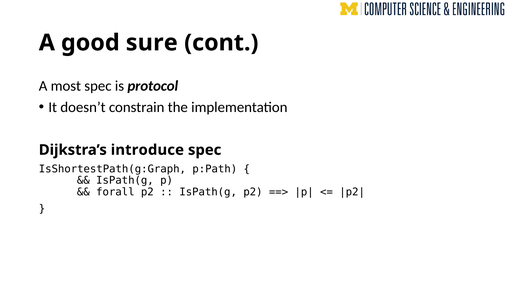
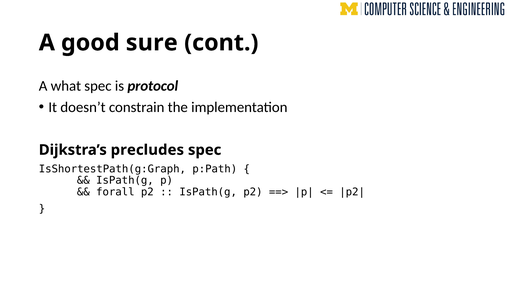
most: most -> what (66, 86)
introduce: introduce -> precludes (147, 150)
